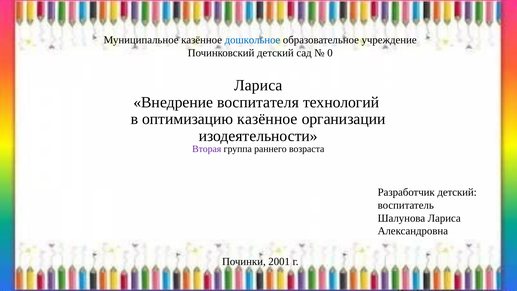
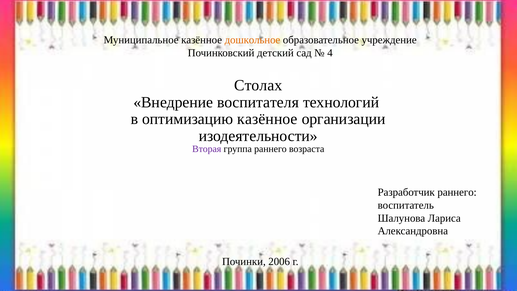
дошкольное colour: blue -> orange (252, 40)
0: 0 -> 4 (330, 53)
Лариса: Лариса -> Столах (258, 85)
Разработчик детский: детский -> раннего (457, 192)
2001: 2001 -> 2006 (279, 261)
